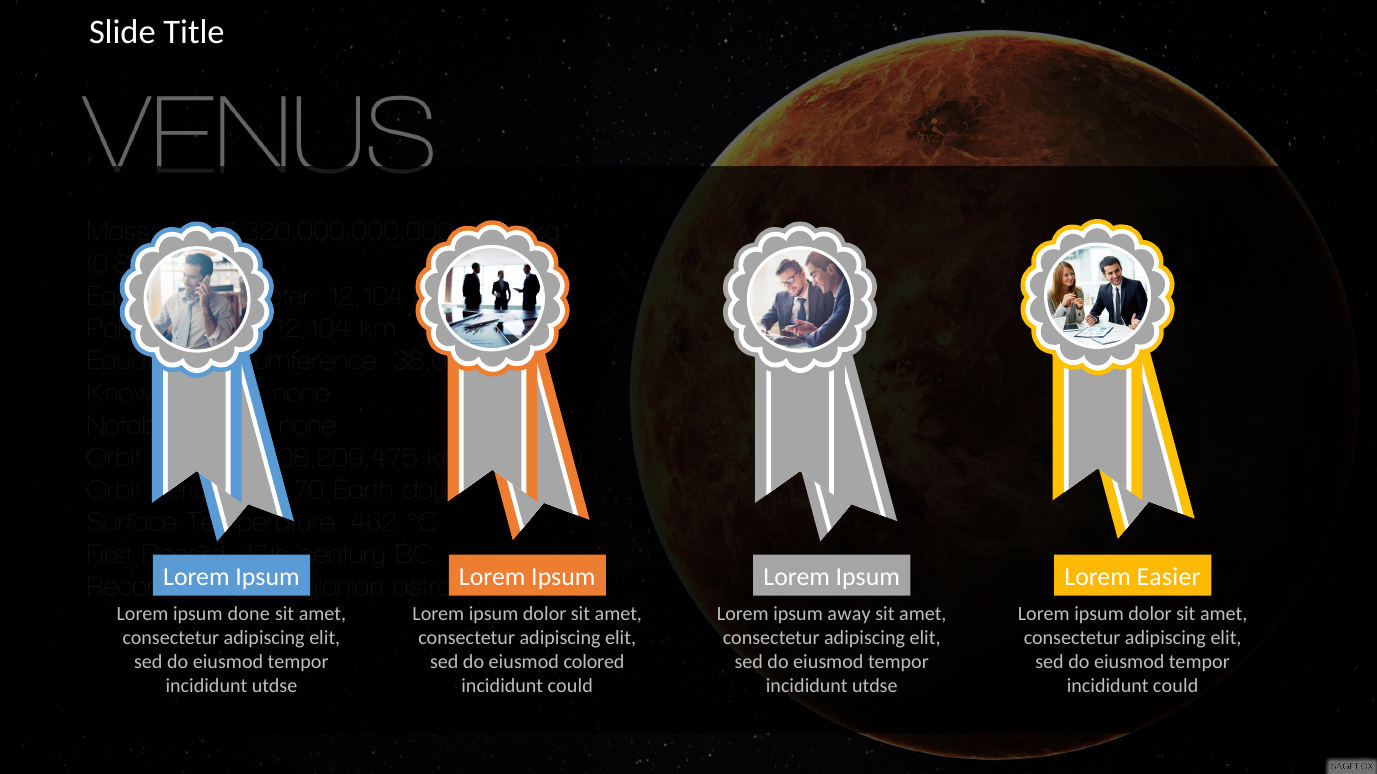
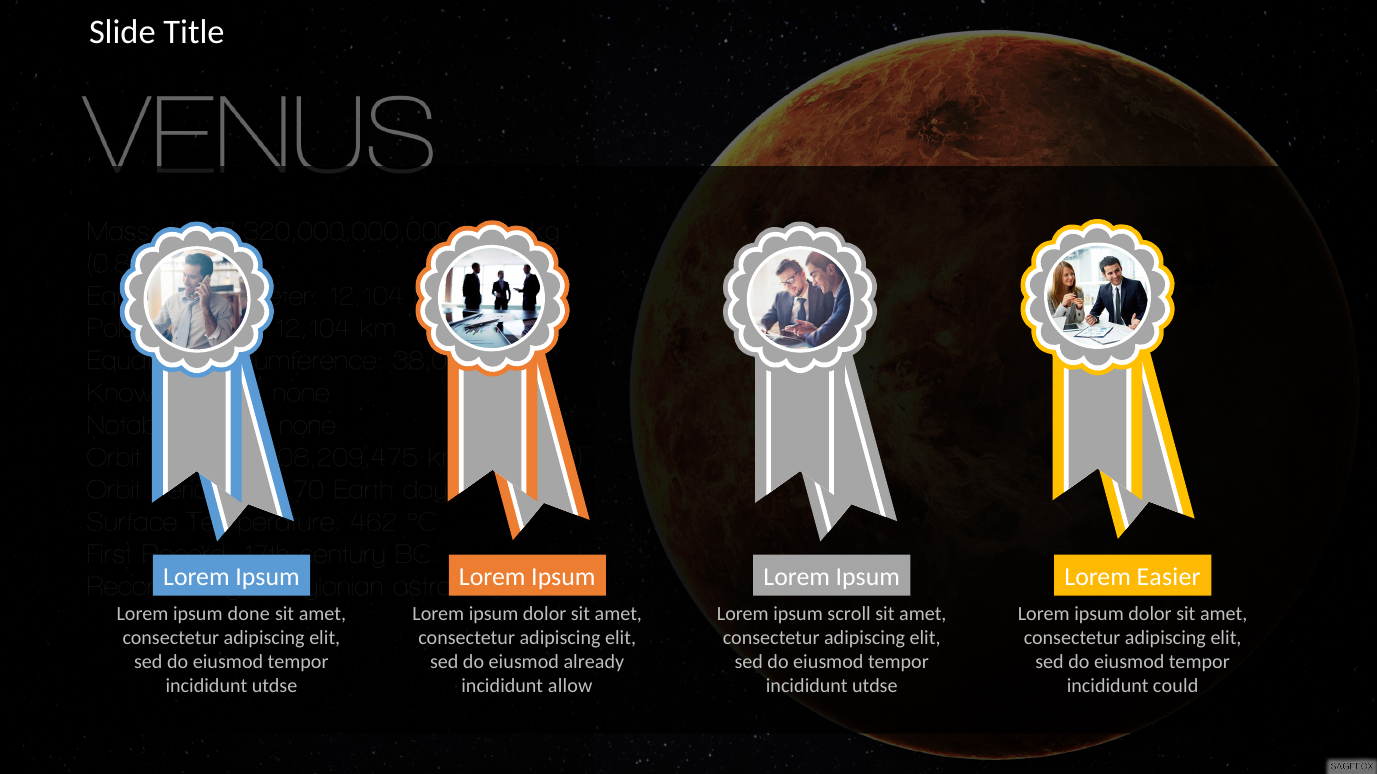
away: away -> scroll (849, 614)
colored: colored -> already (594, 663)
could: could -> allow (570, 687)
